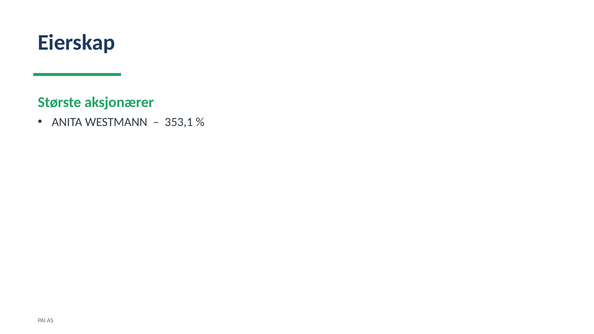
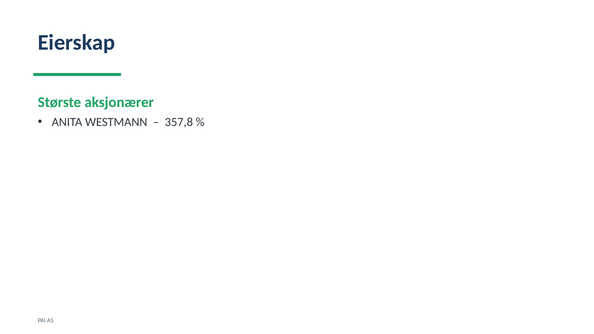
353,1: 353,1 -> 357,8 (179, 122)
